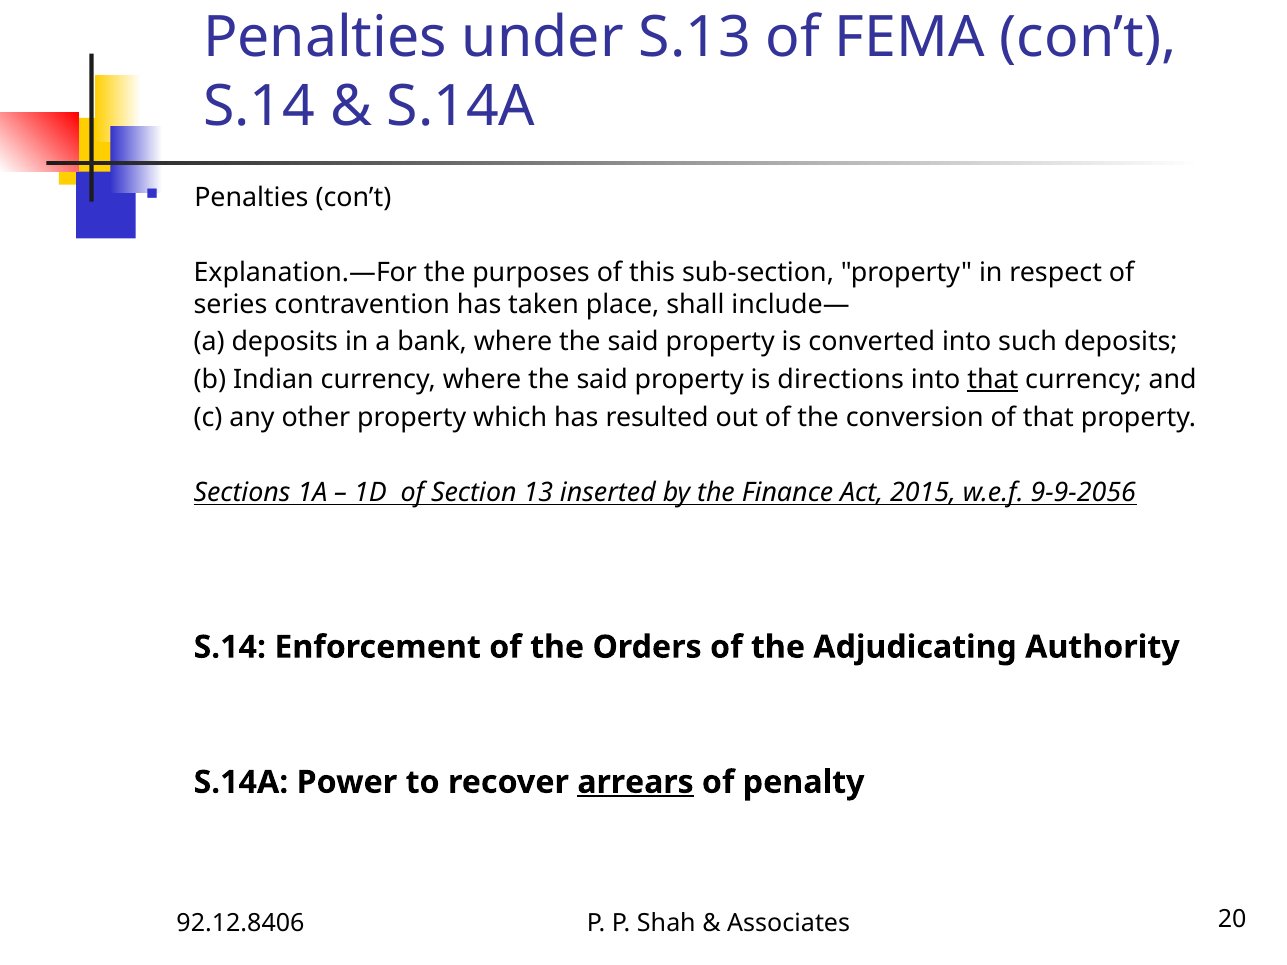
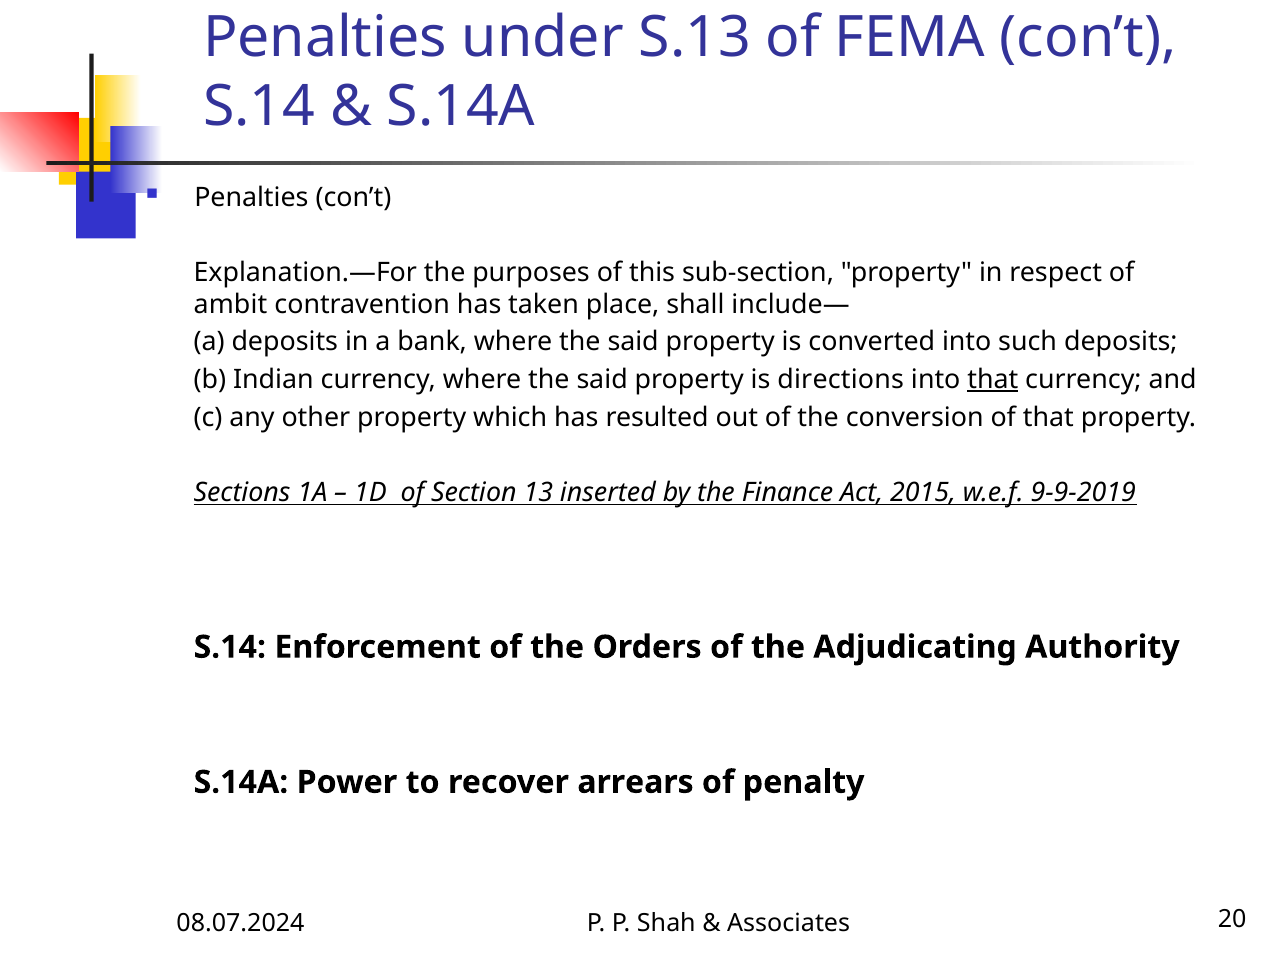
series: series -> ambit (230, 305)
9-9-2056: 9-9-2056 -> 9-9-2019 (1083, 492)
arrears underline: present -> none (635, 782)
92.12.8406: 92.12.8406 -> 08.07.2024 (240, 923)
